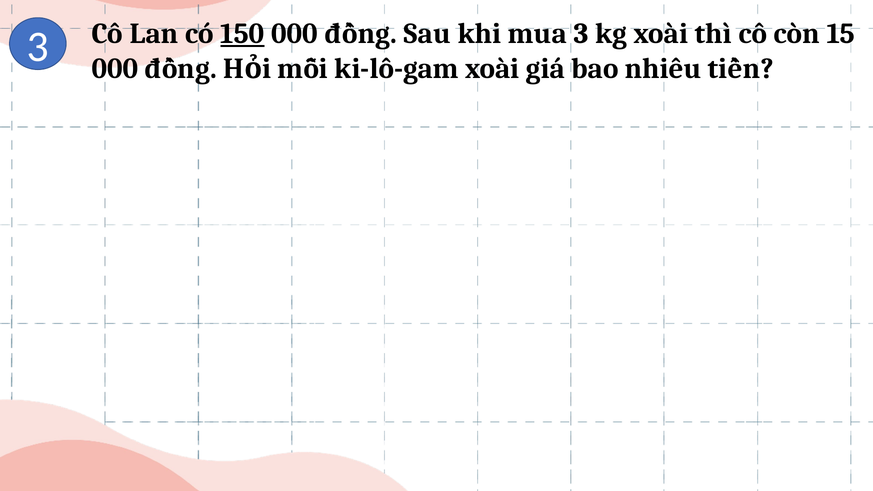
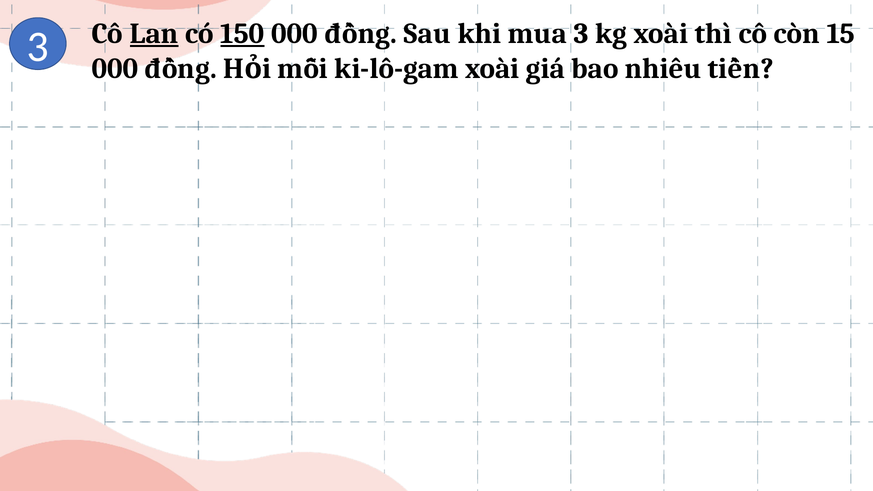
Lan underline: none -> present (154, 34)
